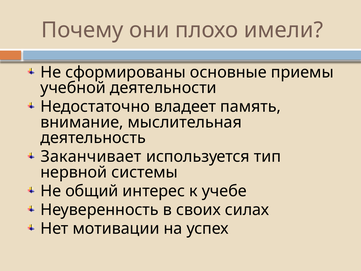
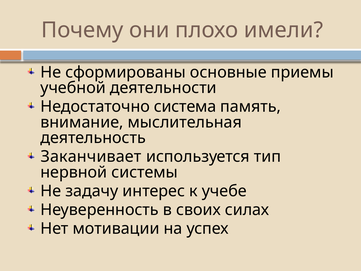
владеет: владеет -> система (185, 107)
общий: общий -> задачу (92, 191)
